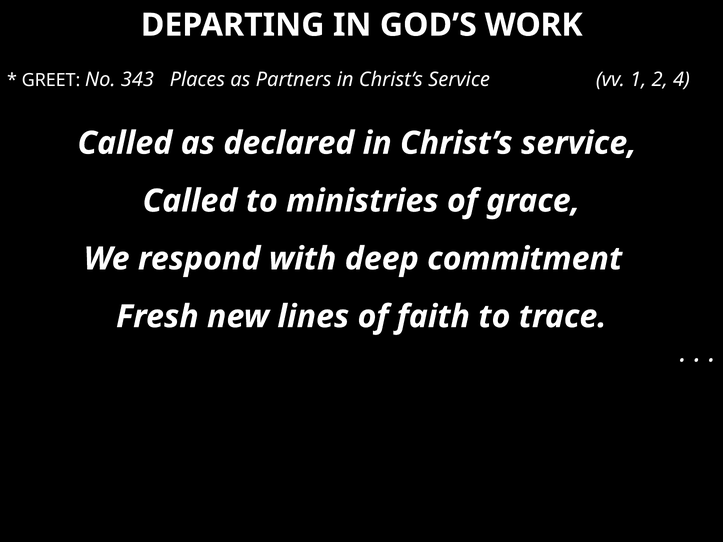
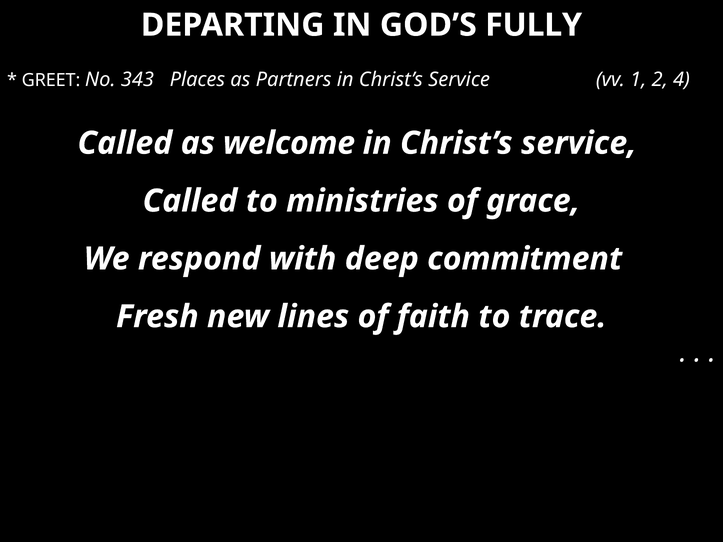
WORK: WORK -> FULLY (534, 25)
declared: declared -> welcome (289, 143)
